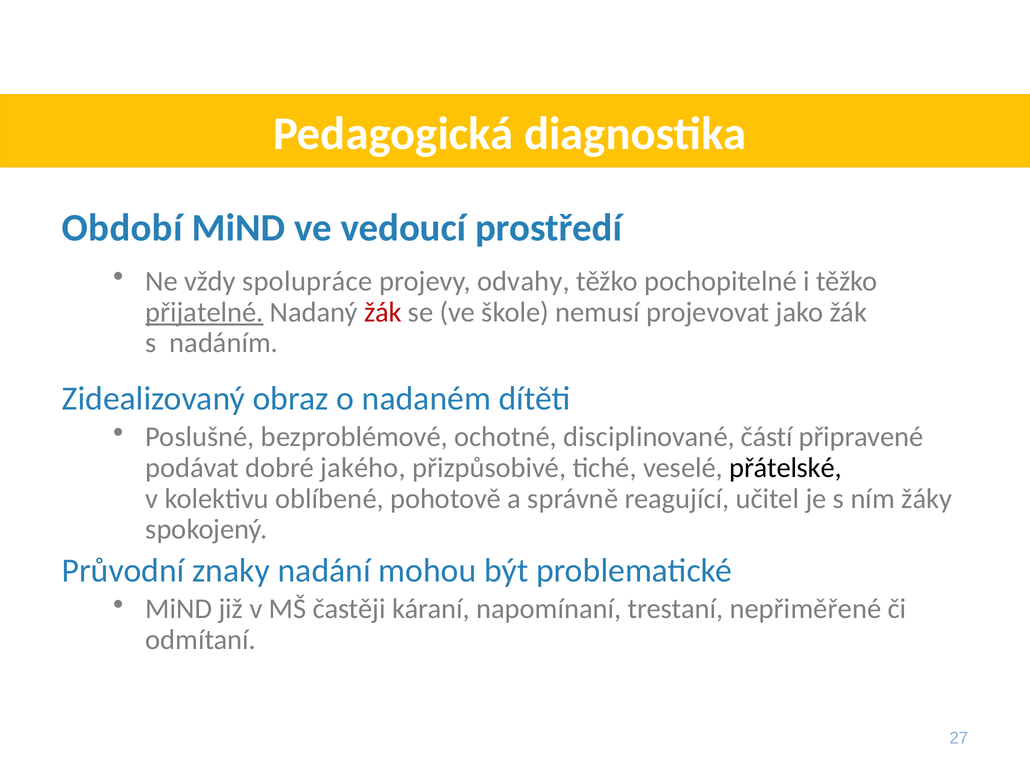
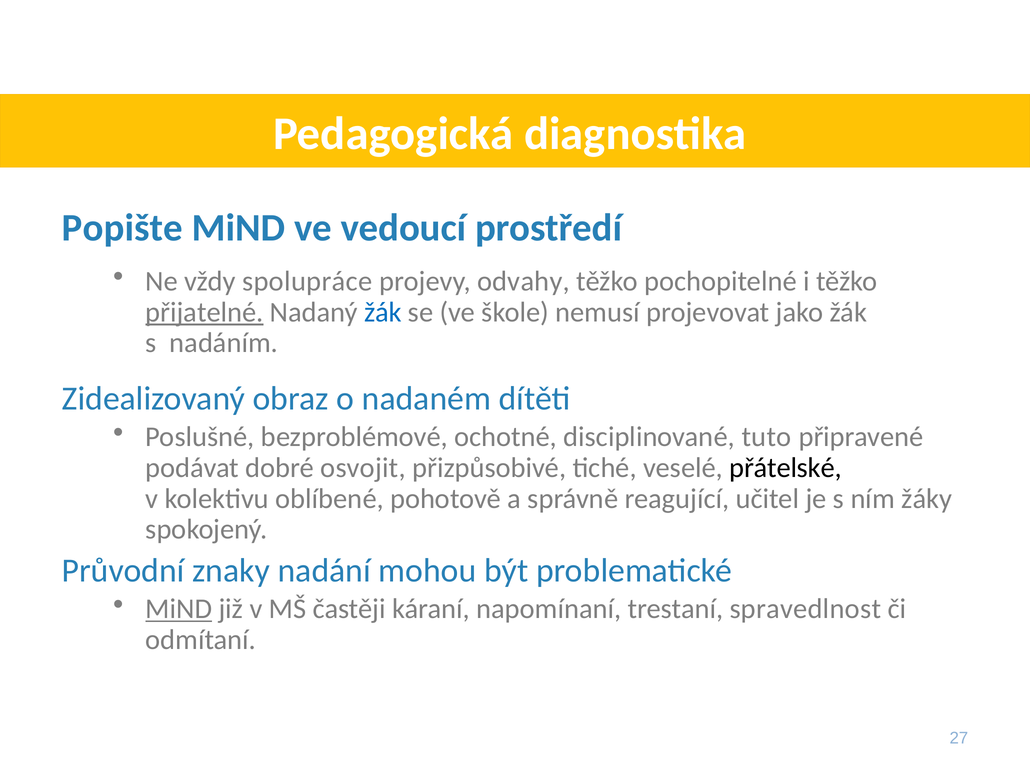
Období: Období -> Popište (122, 228)
žák colour: red -> blue (383, 312)
částí: částí -> tuto (766, 437)
jakého: jakého -> osvojit (363, 467)
MiND underline: none -> present (179, 608)
nepřiměřené: nepřiměřené -> spravedlnost (805, 608)
